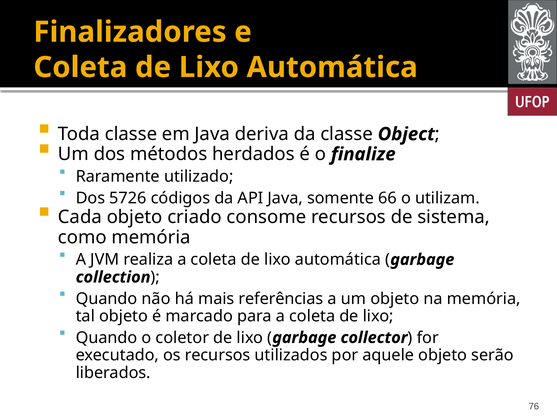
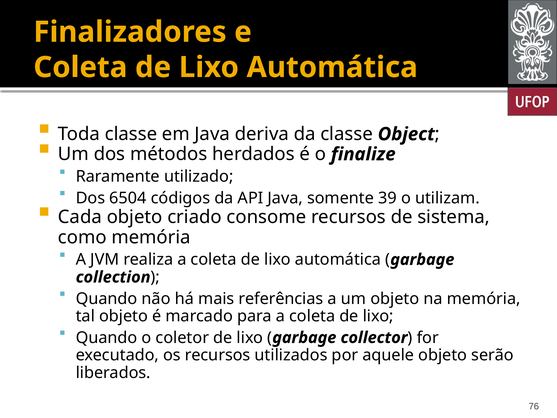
5726: 5726 -> 6504 (128, 198)
66: 66 -> 39 (388, 198)
